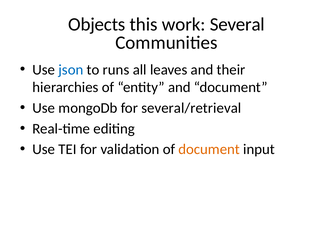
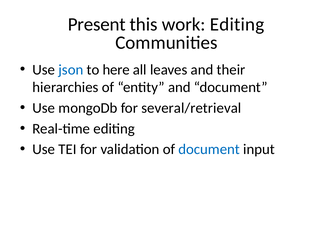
Objects: Objects -> Present (97, 25)
work Several: Several -> Editing (237, 25)
runs: runs -> here (116, 70)
document colour: orange -> blue (209, 150)
